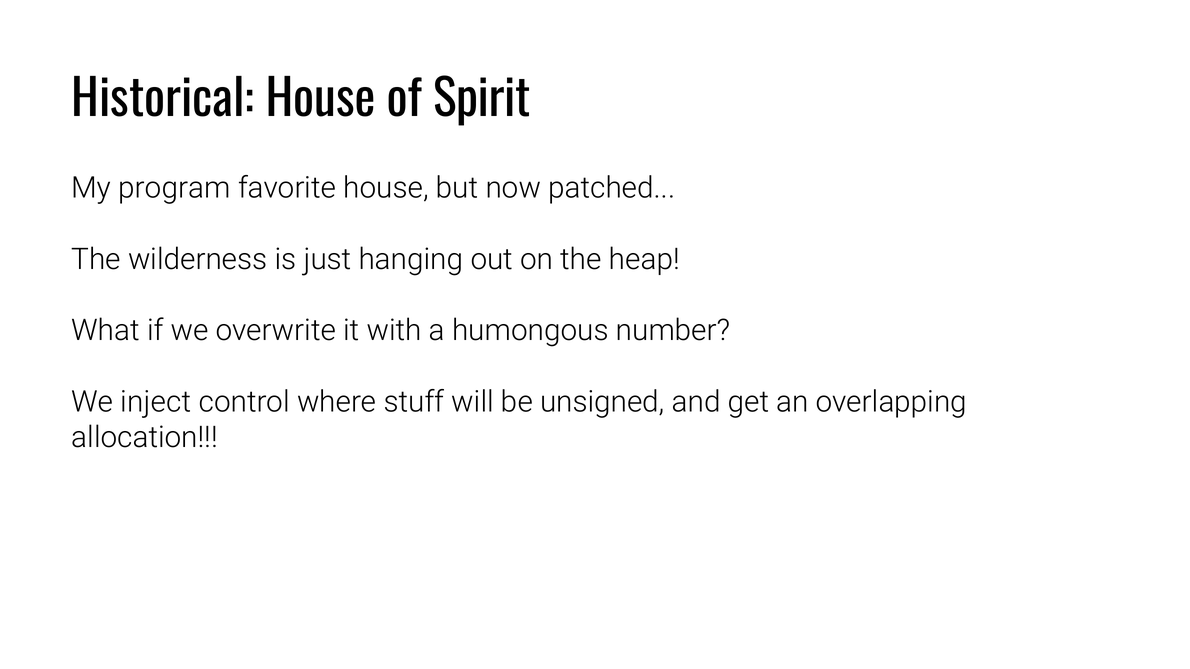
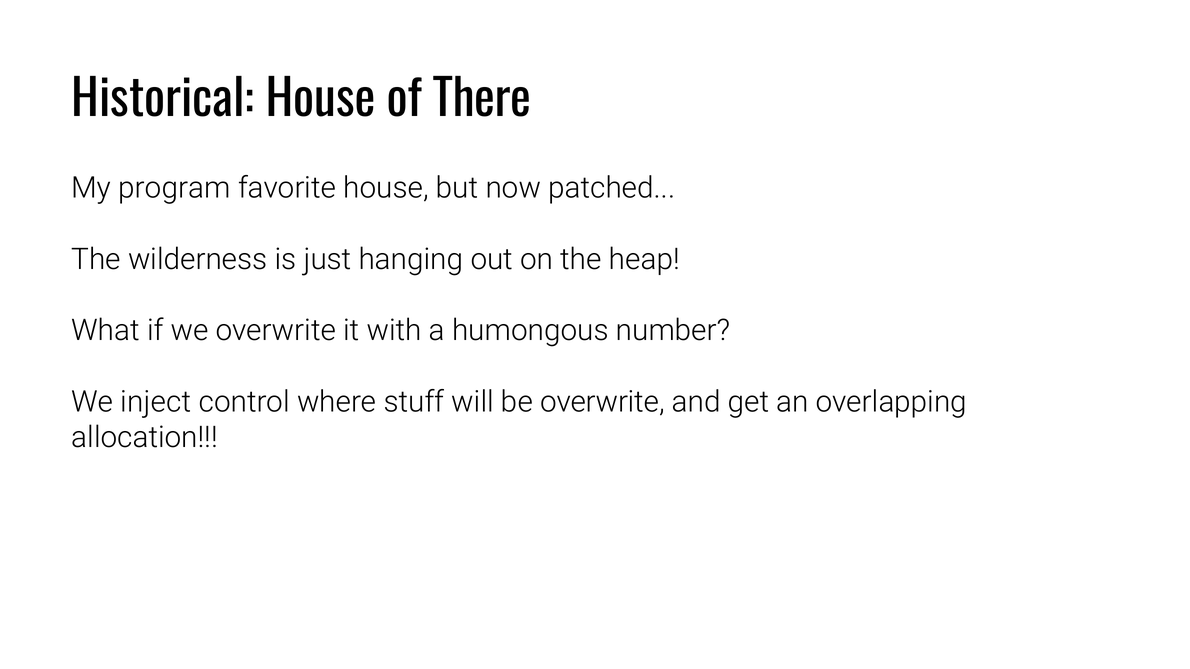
Spirit: Spirit -> There (482, 100)
be unsigned: unsigned -> overwrite (602, 402)
